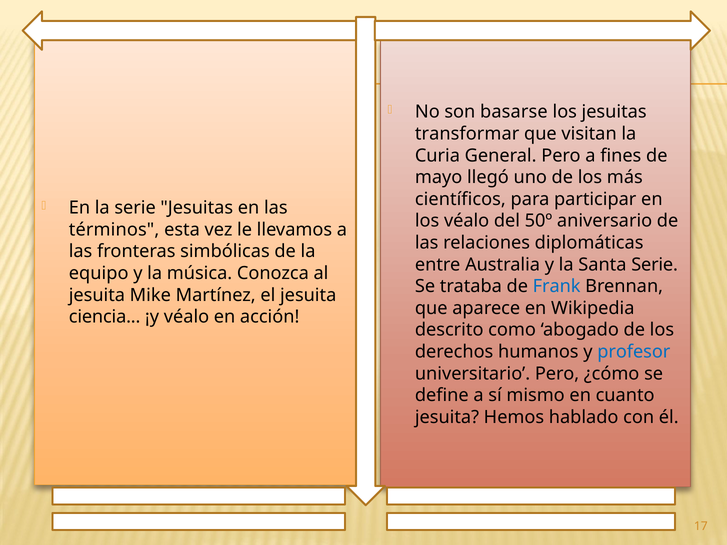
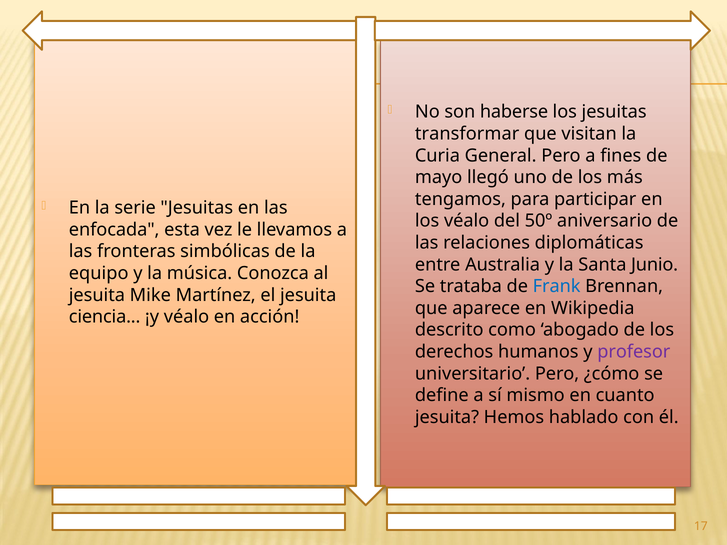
basarse: basarse -> haberse (514, 112)
científicos: científicos -> tengamos (460, 199)
términos: términos -> enfocada (114, 230)
Santa Serie: Serie -> Junio (655, 265)
profesor colour: blue -> purple (634, 352)
